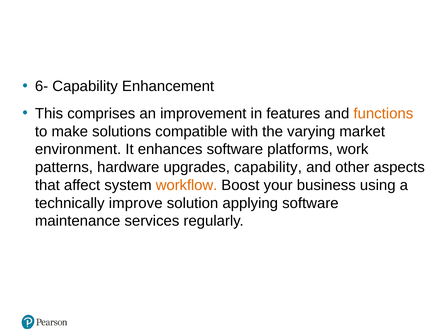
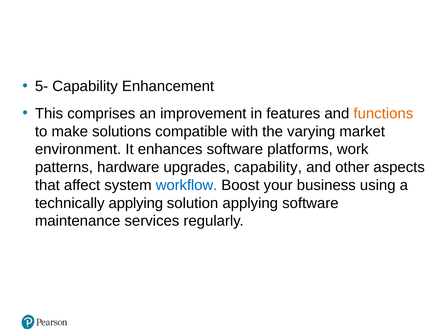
6-: 6- -> 5- (42, 86)
workflow colour: orange -> blue (187, 185)
technically improve: improve -> applying (136, 203)
